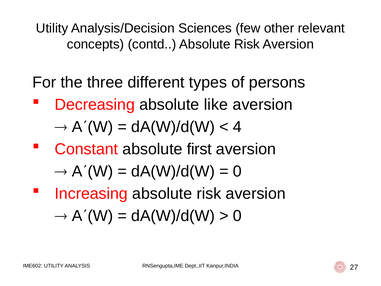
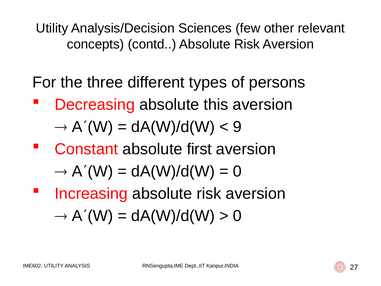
like: like -> this (216, 105)
4: 4 -> 9 (237, 127)
